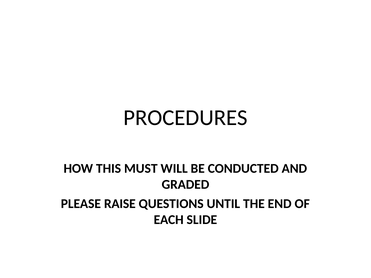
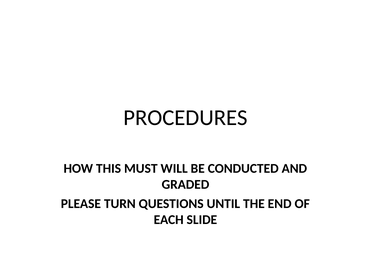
RAISE: RAISE -> TURN (120, 204)
